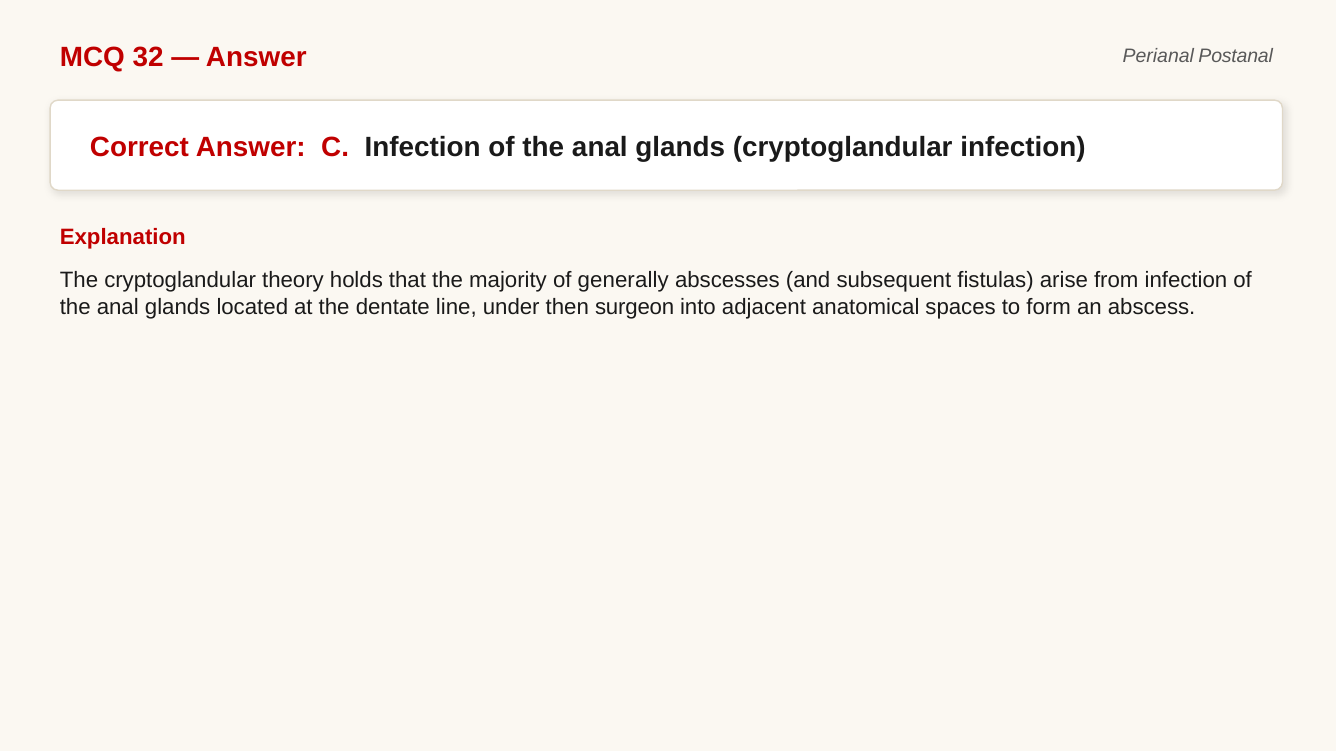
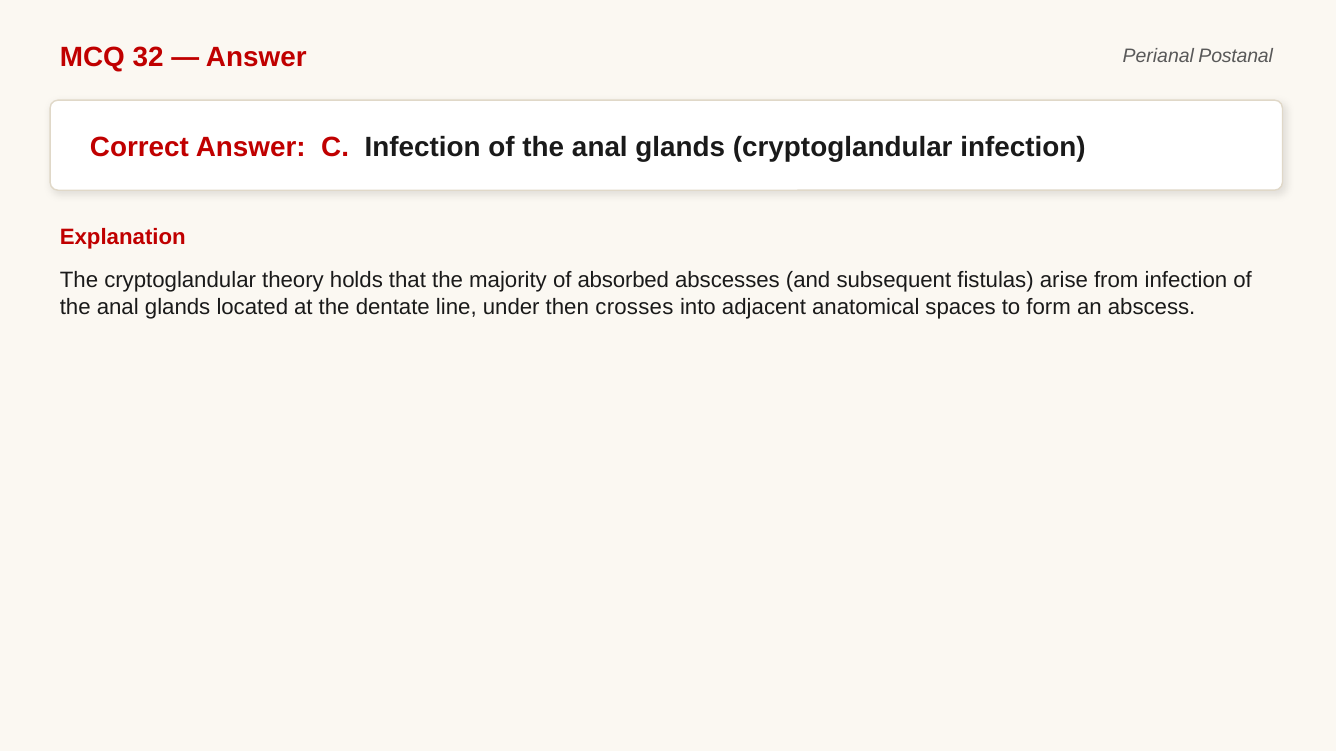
generally: generally -> absorbed (623, 280)
surgeon: surgeon -> crosses (634, 307)
